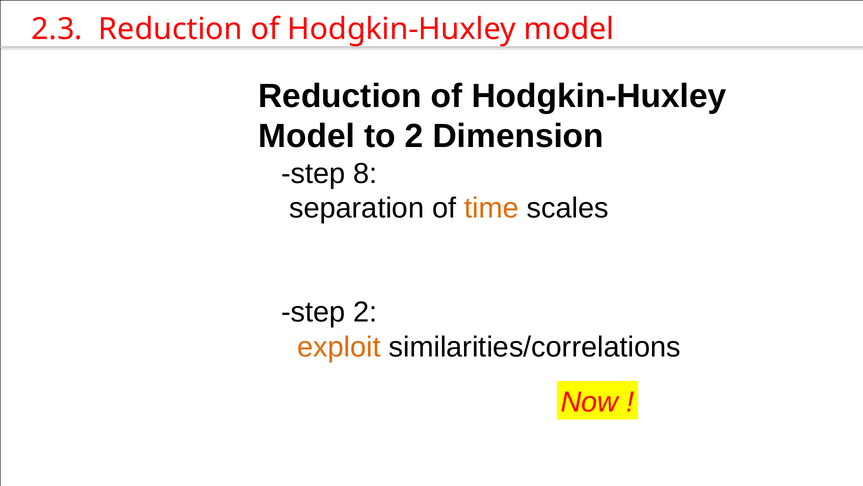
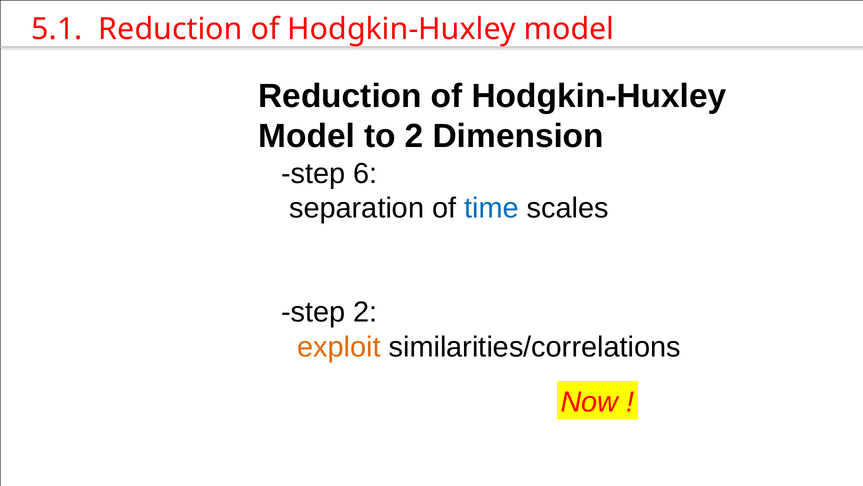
2.3: 2.3 -> 5.1 (57, 29)
8: 8 -> 6 (365, 173)
time colour: orange -> blue (491, 208)
